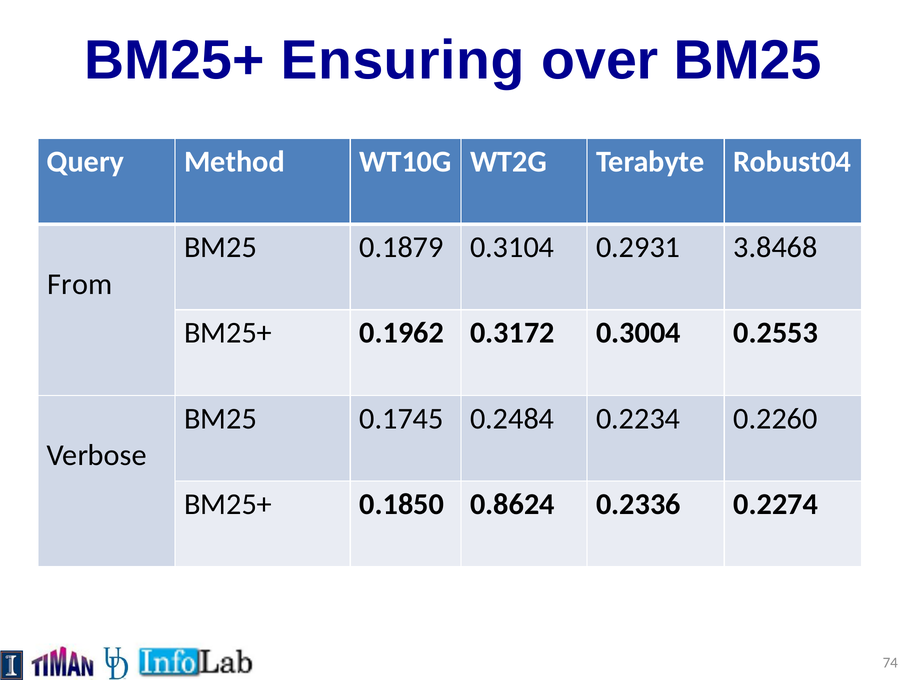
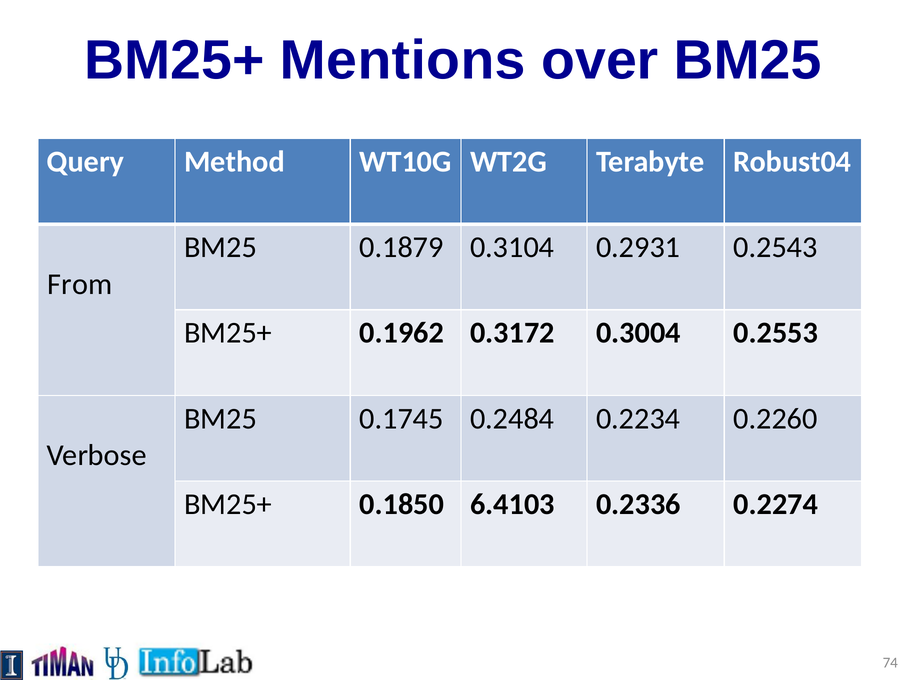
Ensuring: Ensuring -> Mentions (403, 61)
3.8468: 3.8468 -> 0.2543 (775, 247)
0.8624: 0.8624 -> 6.4103 (512, 504)
